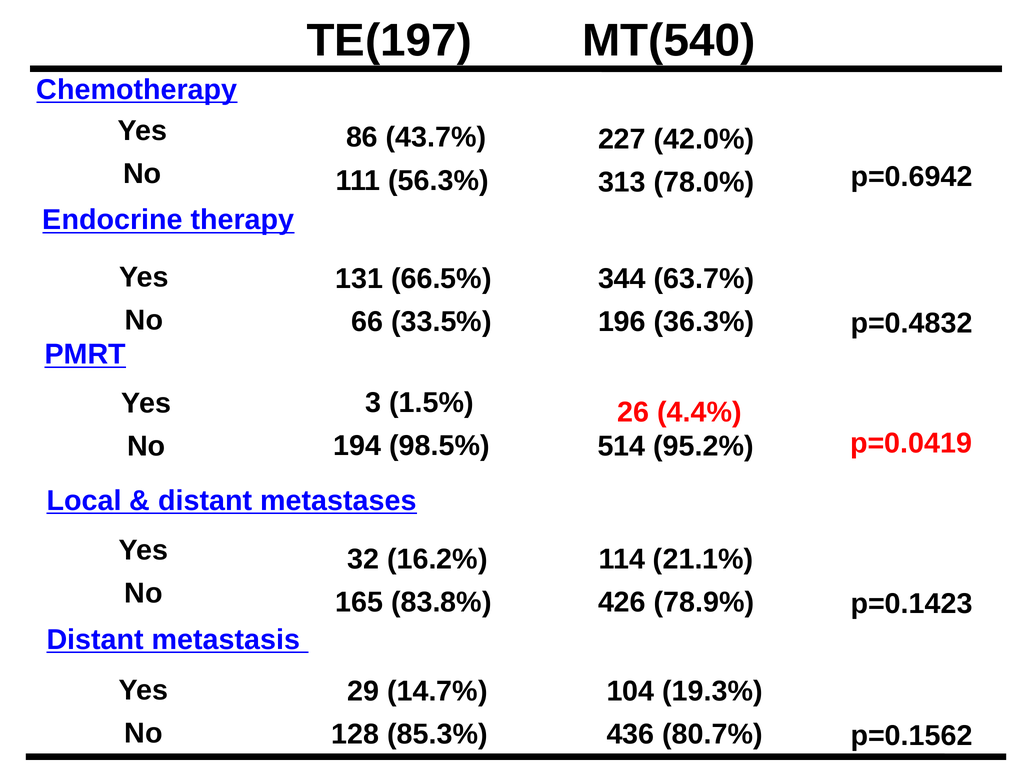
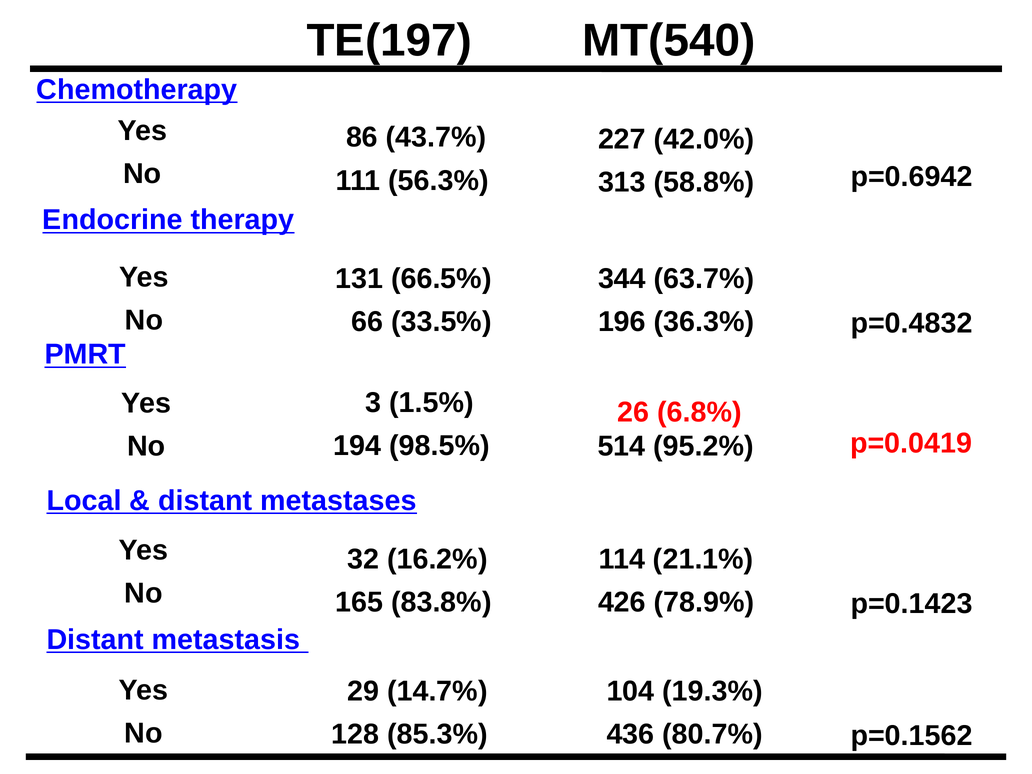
78.0%: 78.0% -> 58.8% (704, 182)
4.4%: 4.4% -> 6.8% (699, 412)
